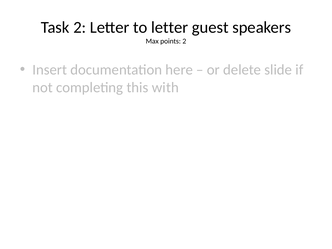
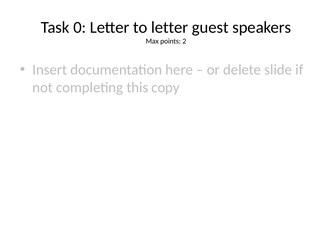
Task 2: 2 -> 0 (80, 27)
with: with -> copy (165, 87)
